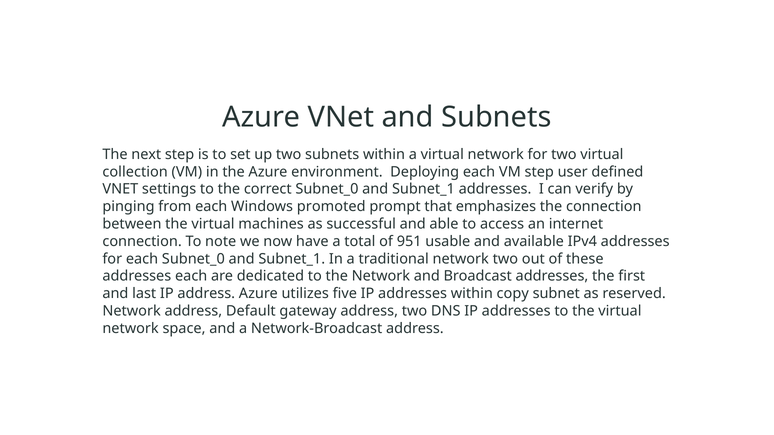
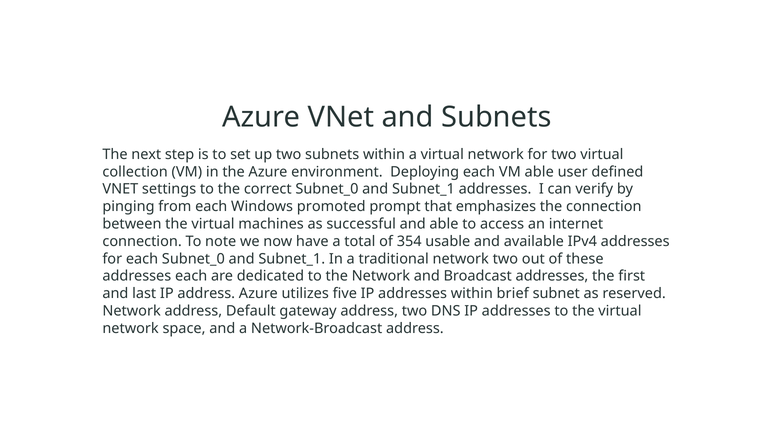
VM step: step -> able (539, 172)
951: 951 -> 354 (409, 242)
copy: copy -> brief (513, 294)
